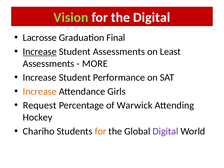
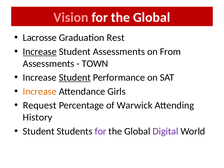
Vision colour: light green -> pink (71, 17)
Digital: Digital -> Global (152, 17)
Final: Final -> Rest (116, 38)
Least: Least -> From (170, 52)
MORE: MORE -> TOWN (95, 64)
Student underline: none -> present (75, 77)
Hockey: Hockey -> History (38, 117)
Chariho: Chariho -> Student (39, 131)
for colour: orange -> purple (101, 131)
